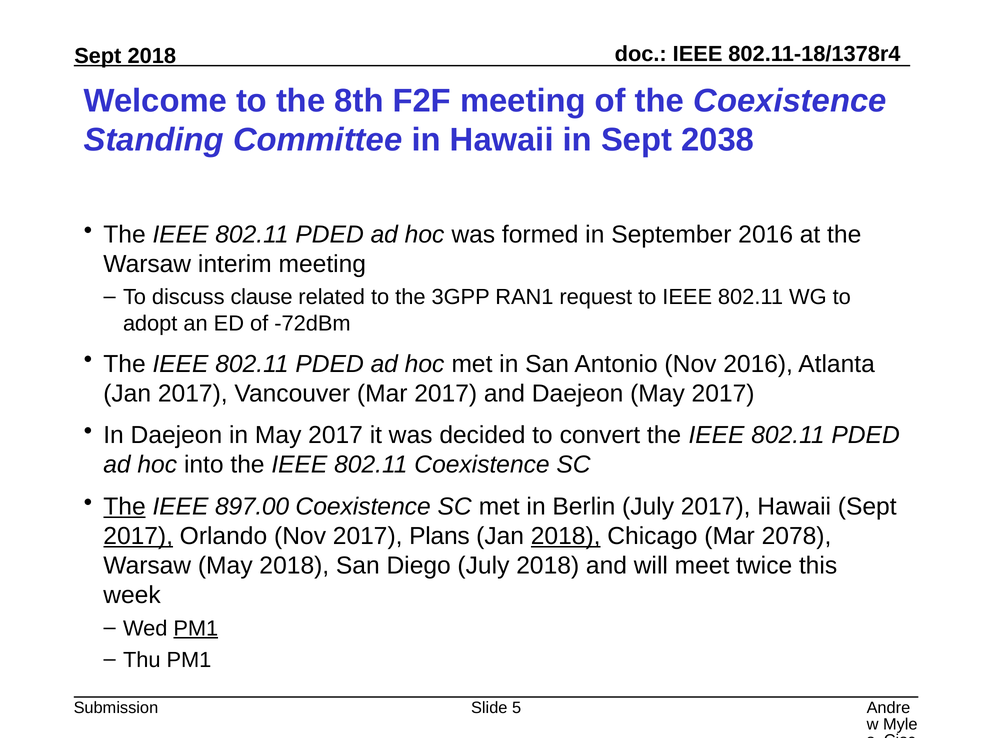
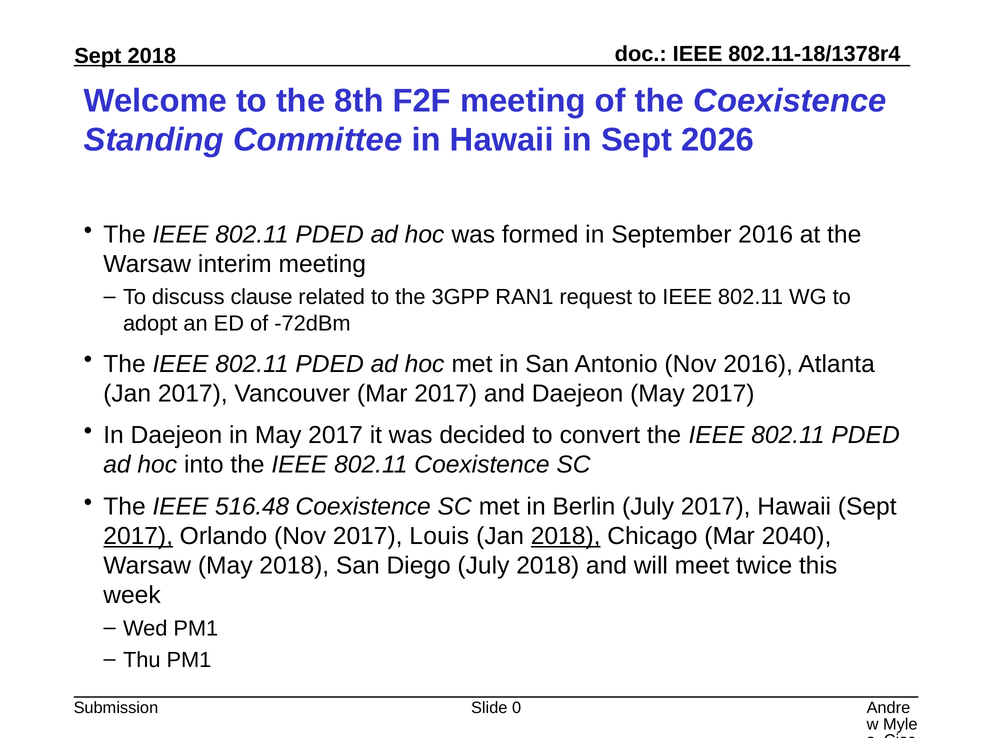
2038: 2038 -> 2026 (718, 140)
The underline: present -> none (125, 507)
897.00: 897.00 -> 516.48 (252, 507)
Plans: Plans -> Louis (439, 536)
2078: 2078 -> 2040 (797, 536)
PM1 underline: present -> none (196, 628)
5: 5 -> 0 (517, 708)
